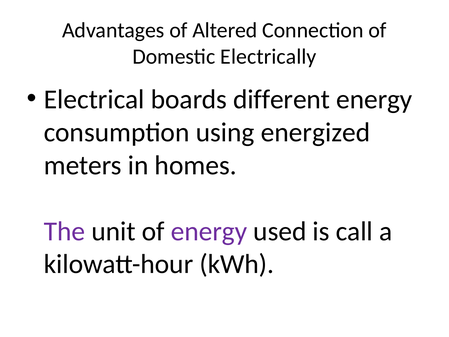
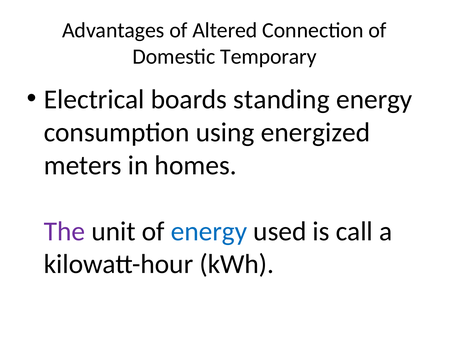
Electrically: Electrically -> Temporary (268, 57)
different: different -> standing (281, 99)
energy colour: purple -> blue (209, 231)
